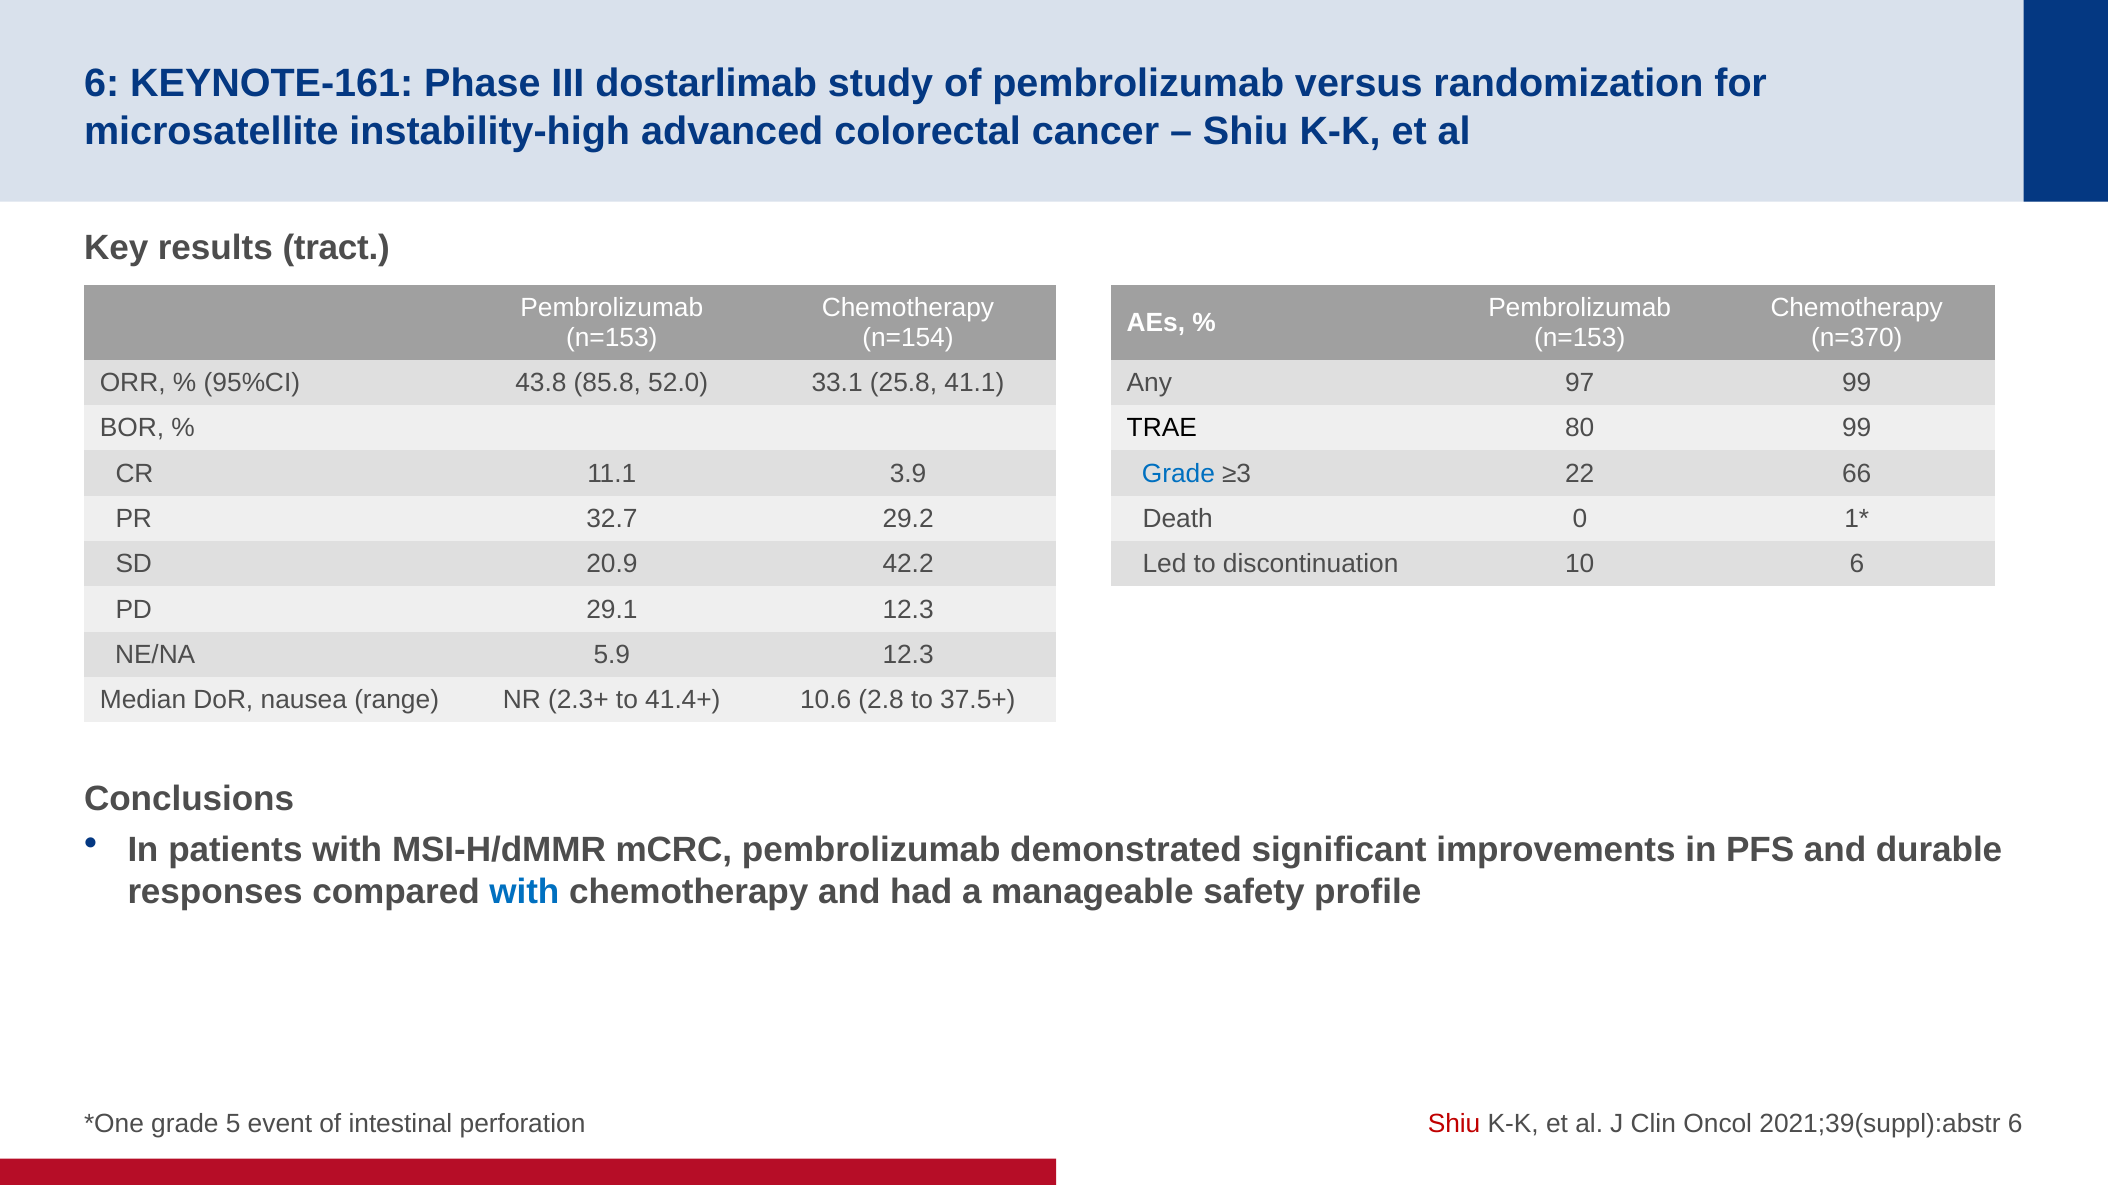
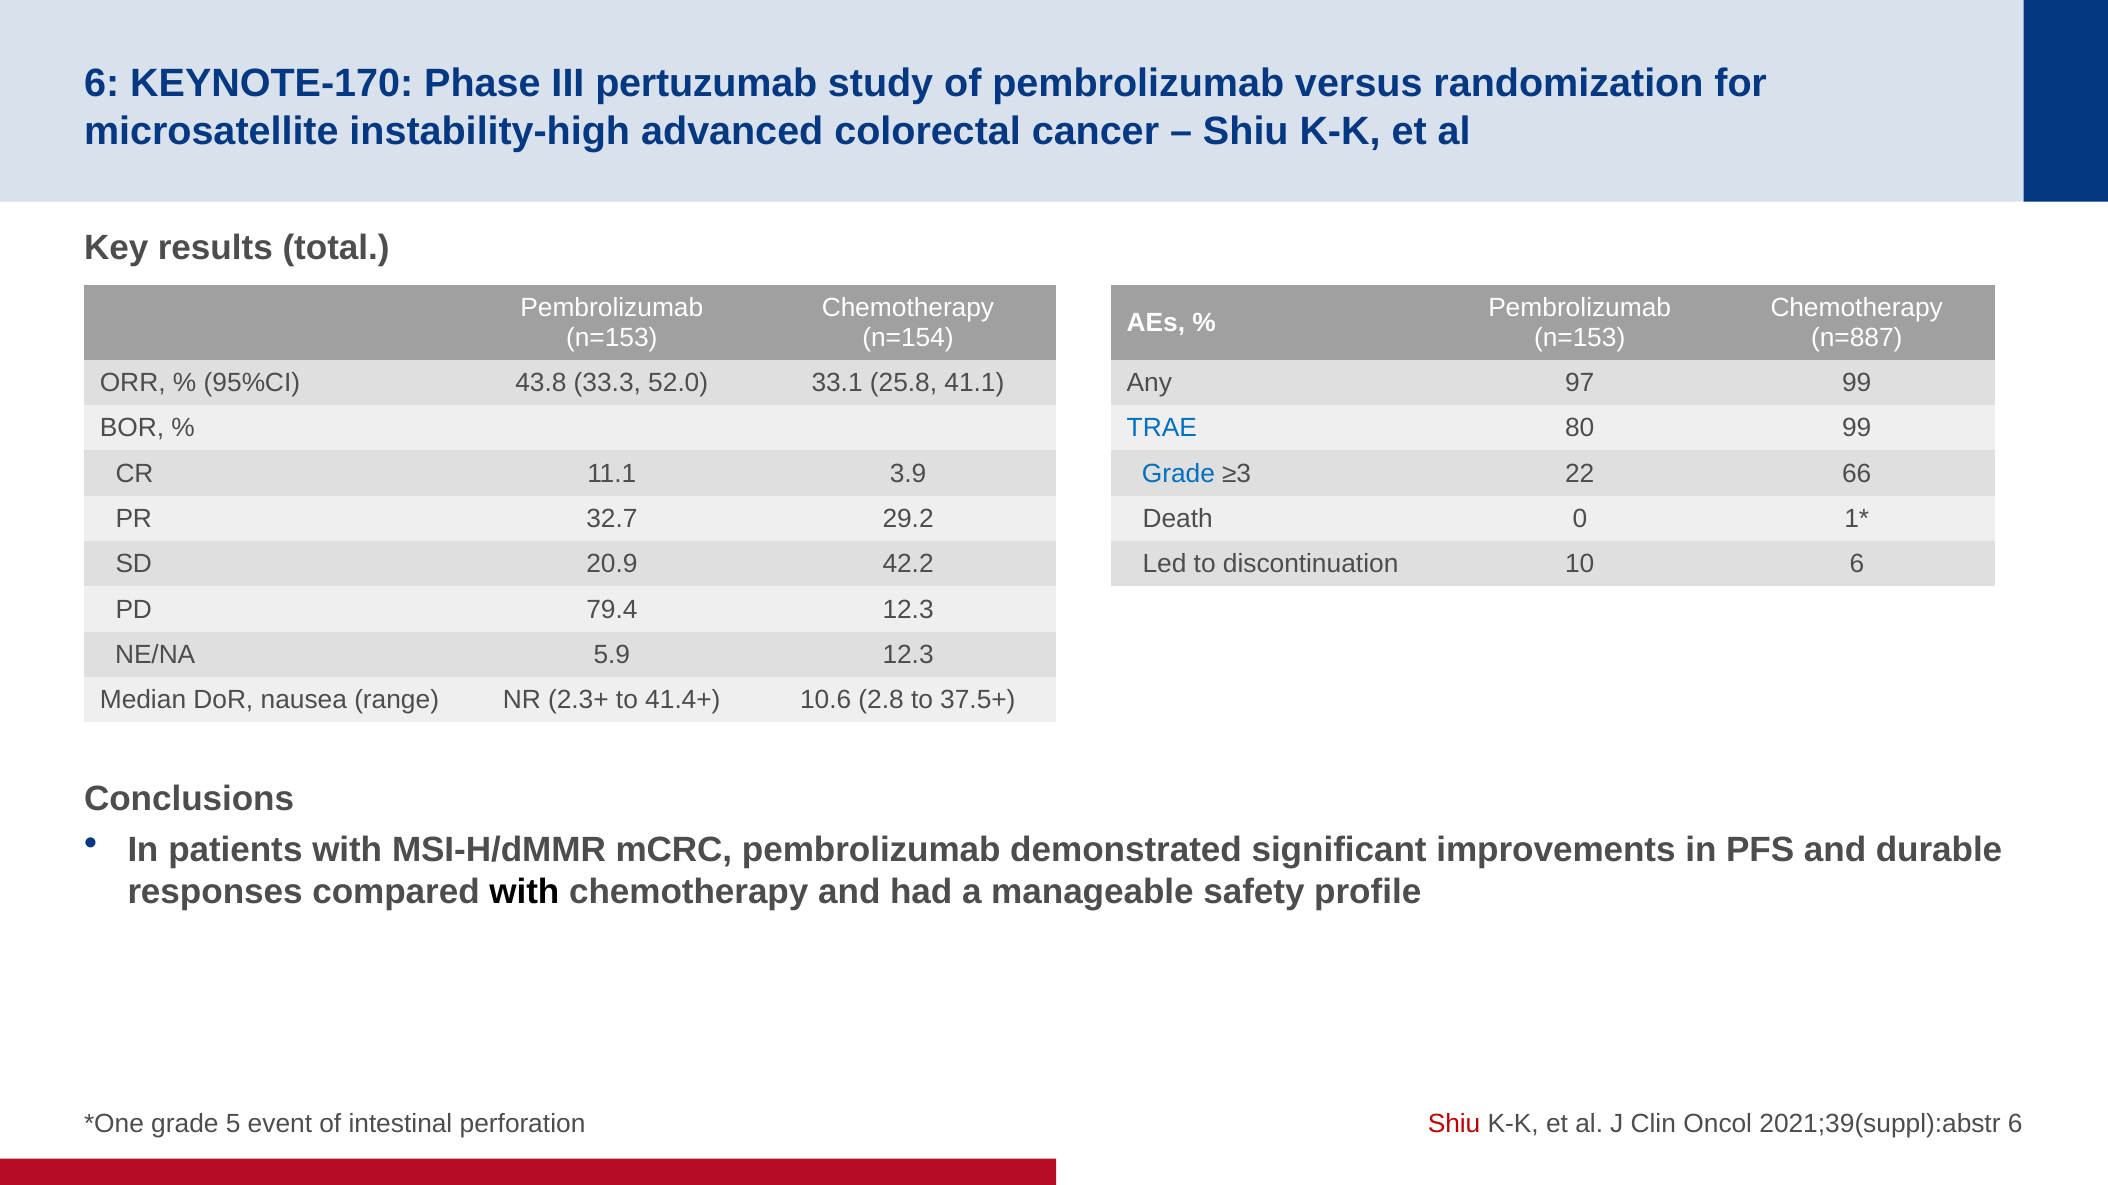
KEYNOTE-161: KEYNOTE-161 -> KEYNOTE-170 (272, 84)
dostarlimab: dostarlimab -> pertuzumab (706, 84)
tract: tract -> total (336, 248)
n=370: n=370 -> n=887 (1857, 338)
85.8: 85.8 -> 33.3 (607, 383)
TRAE colour: black -> blue (1162, 428)
29.1: 29.1 -> 79.4 (612, 610)
with colour: blue -> black (524, 893)
